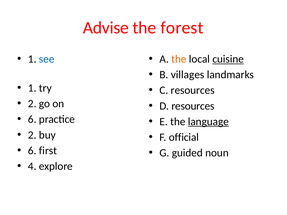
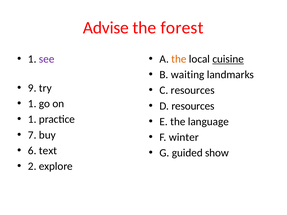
see colour: blue -> purple (47, 59)
villages: villages -> waiting (188, 75)
1: 1 -> 9 (32, 88)
2: 2 -> 1 (32, 104)
6: 6 -> 1 (32, 119)
language underline: present -> none (208, 122)
2: 2 -> 7 (32, 135)
official: official -> winter (184, 137)
first: first -> text (48, 151)
noun: noun -> show (217, 153)
4: 4 -> 2 (32, 166)
